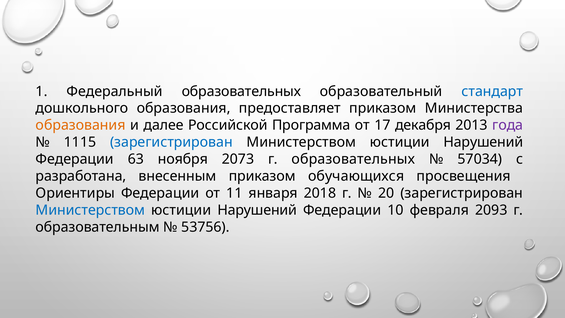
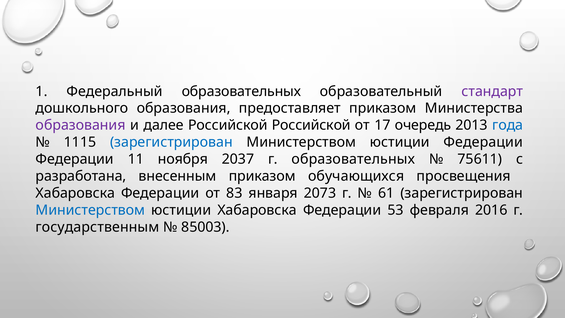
стандарт colour: blue -> purple (492, 91)
образования colour: orange -> purple (81, 125)
Российской Программа: Программа -> Российской (311, 125)
декабря: декабря -> очередь (423, 125)
года colour: purple -> blue (508, 125)
Нарушений: Нарушений -> Федерации (483, 142)
63: 63 -> 11 (136, 159)
2073: 2073 -> 2037 (238, 159)
57034: 57034 -> 75611 (480, 159)
Ориентиры: Ориентиры -> Хабаровска (75, 193)
11: 11 -> 83 (234, 193)
2018: 2018 -> 2073 (320, 193)
20: 20 -> 61 (386, 193)
Нарушений: Нарушений -> Хабаровска (257, 210)
10: 10 -> 53 (396, 210)
2093: 2093 -> 2016 (491, 210)
образовательным: образовательным -> государственным (97, 227)
53756: 53756 -> 85003 (205, 227)
